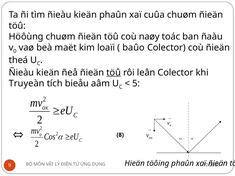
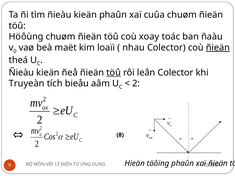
naøy: naøy -> xoay (149, 37)
baûo: baûo -> nhau (134, 48)
ñieän underline: none -> present (218, 48)
5: 5 -> 2 (136, 84)
